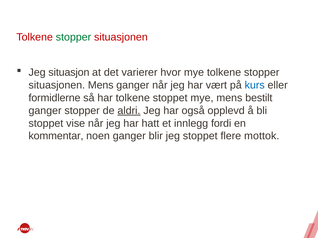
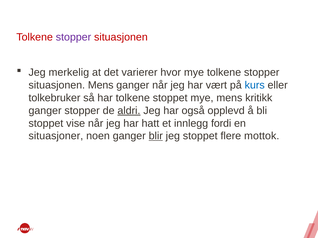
stopper colour: green -> purple (73, 37)
situasjon: situasjon -> merkelig (69, 73)
formidlerne: formidlerne -> tolkebruker (54, 98)
bestilt: bestilt -> kritikk (259, 98)
kommentar: kommentar -> situasjoner (56, 136)
blir underline: none -> present (156, 136)
